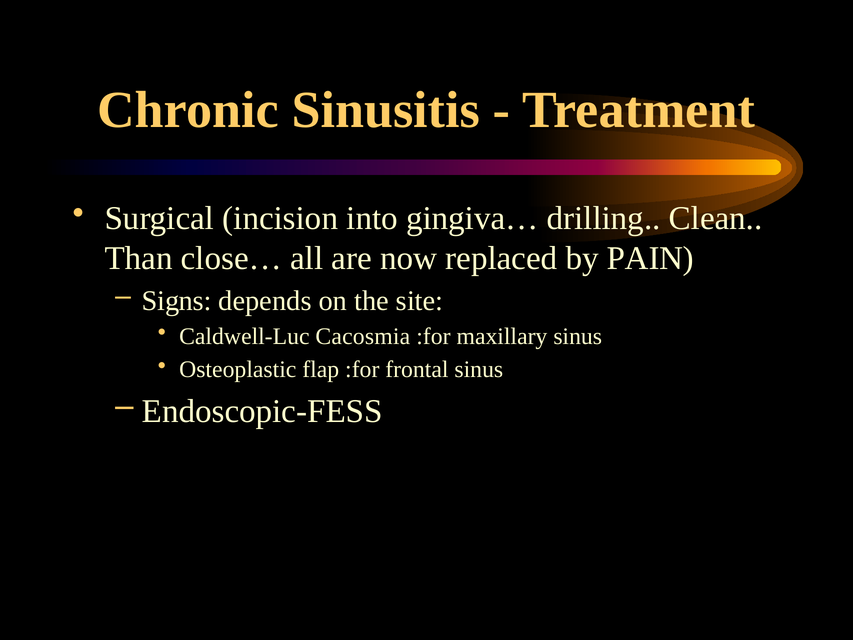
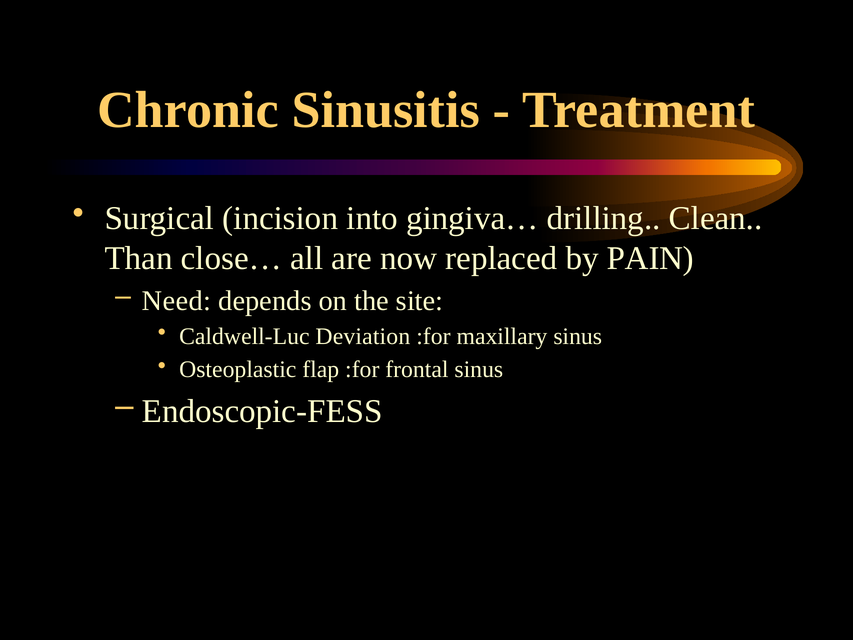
Signs: Signs -> Need (176, 301)
Cacosmia: Cacosmia -> Deviation (363, 336)
